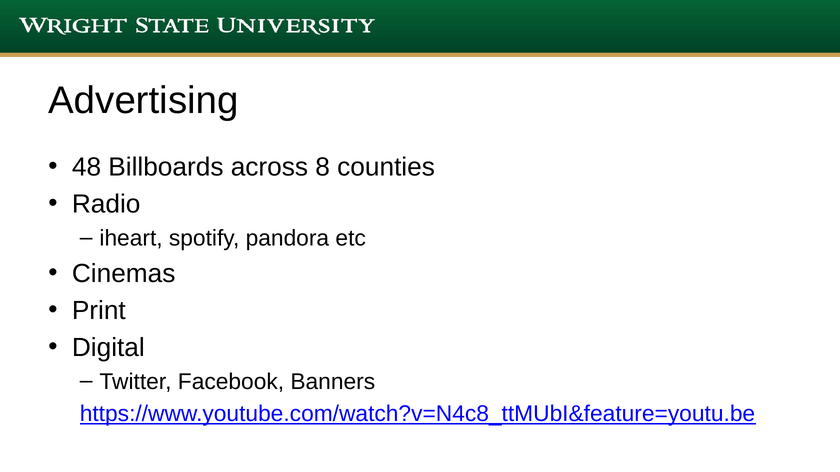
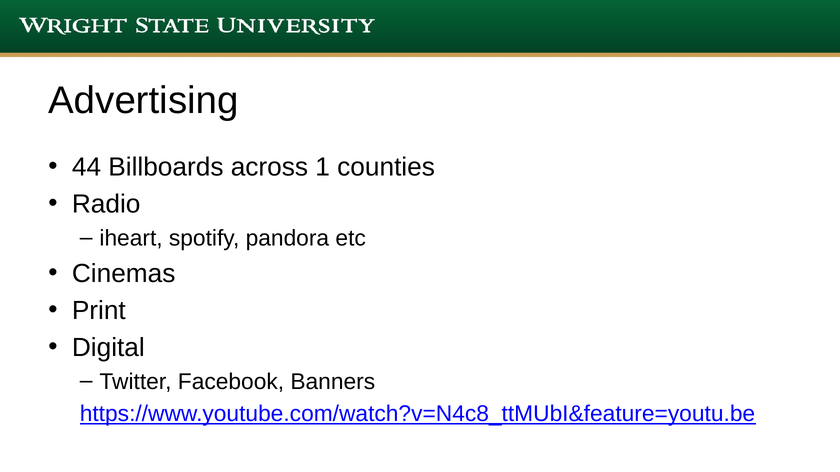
48: 48 -> 44 (87, 167)
8: 8 -> 1 (323, 167)
